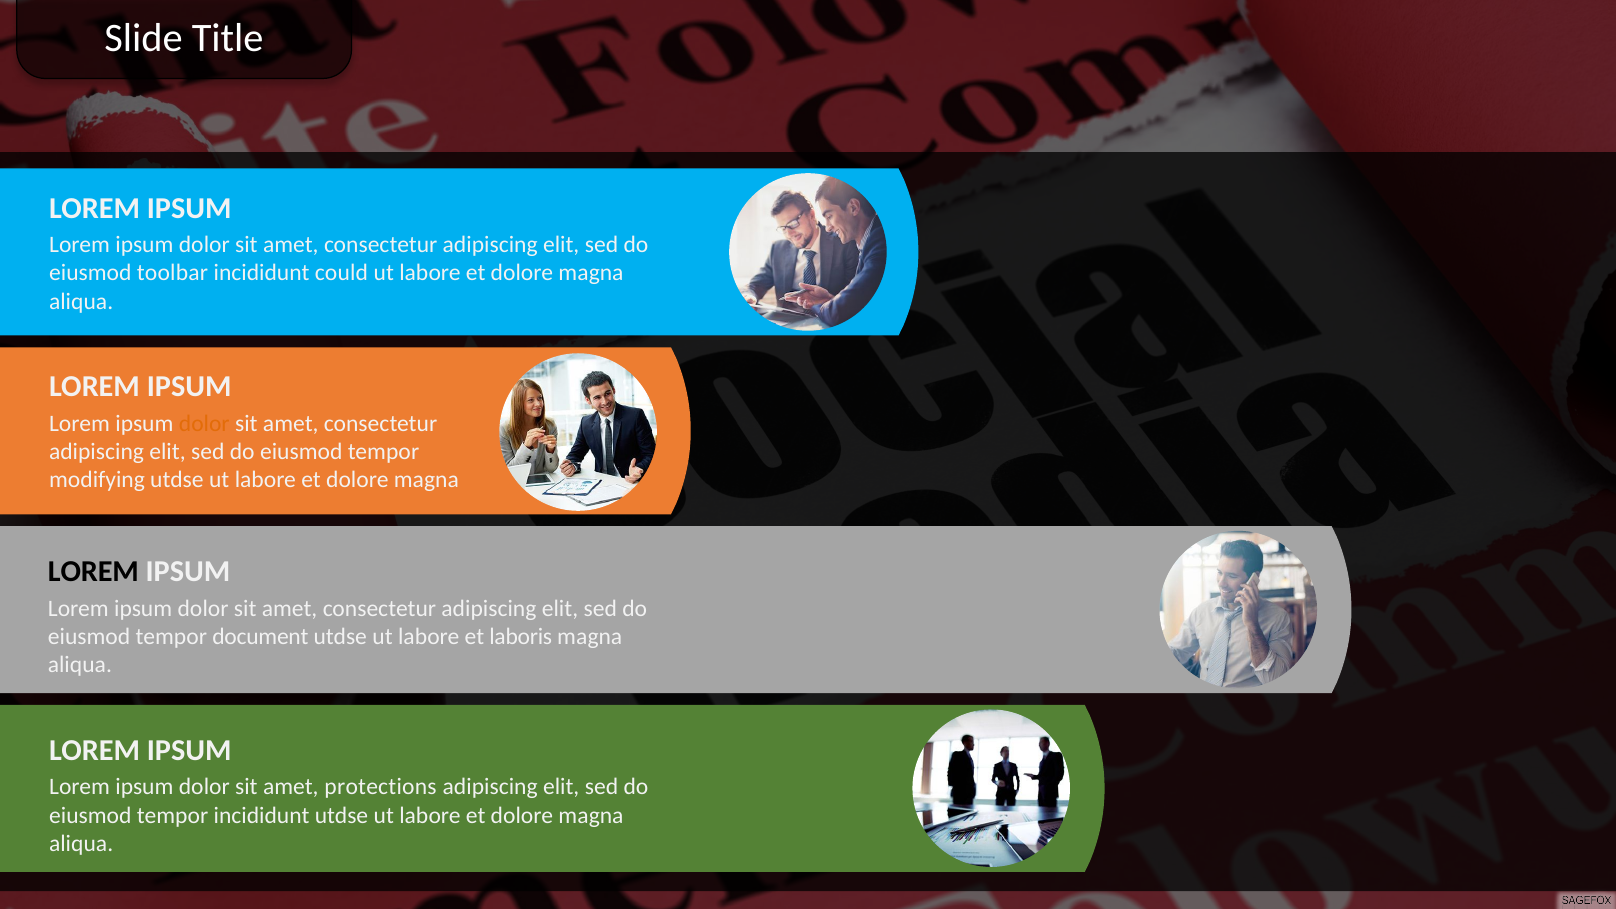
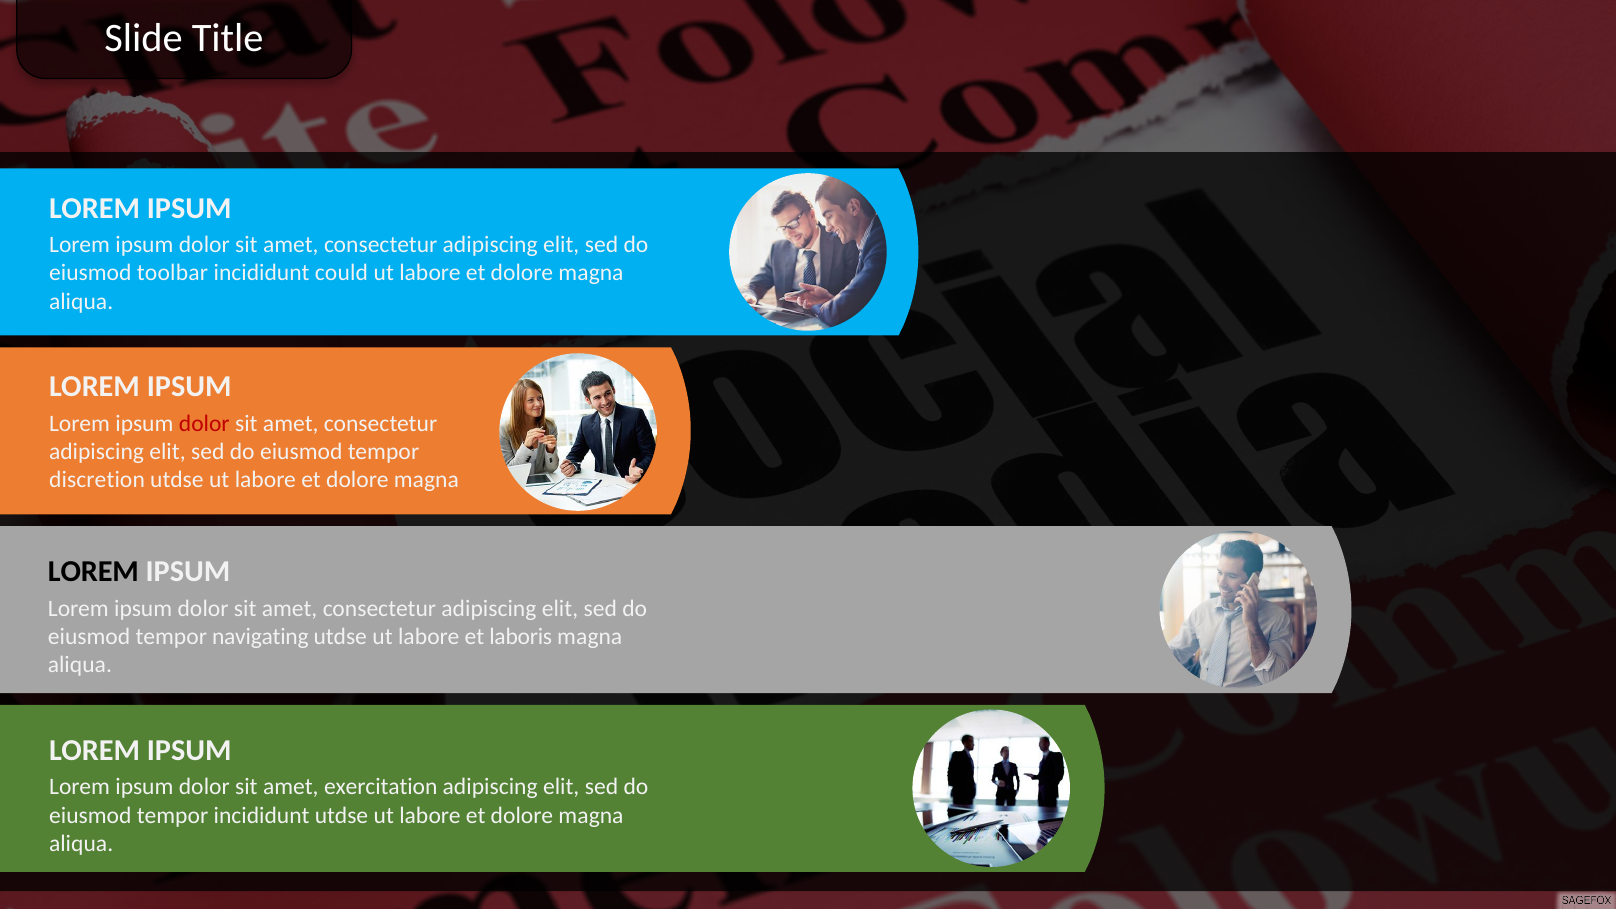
dolor colour: orange -> red (204, 423)
modifying: modifying -> discretion (97, 480)
document: document -> navigating (260, 637)
protections: protections -> exercitation (381, 787)
